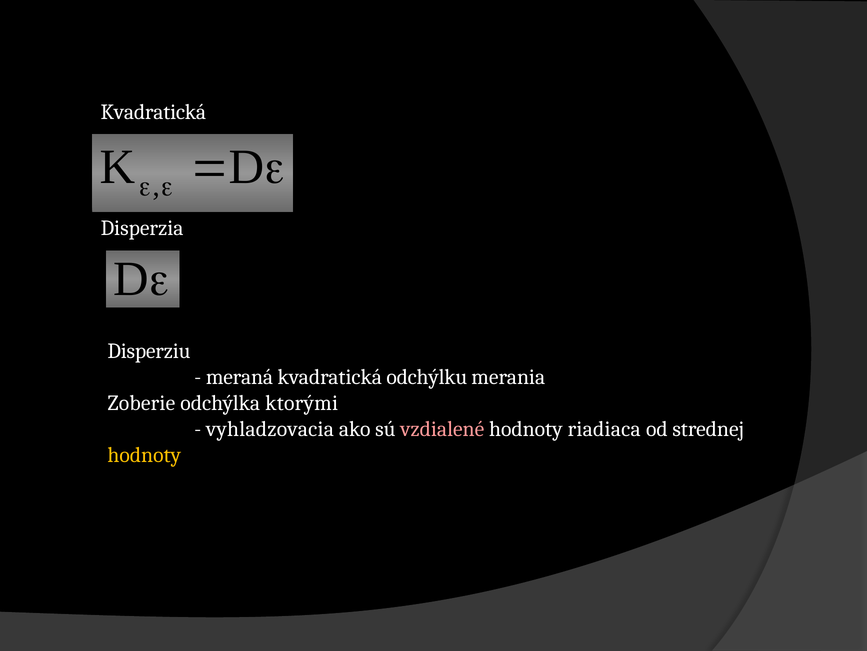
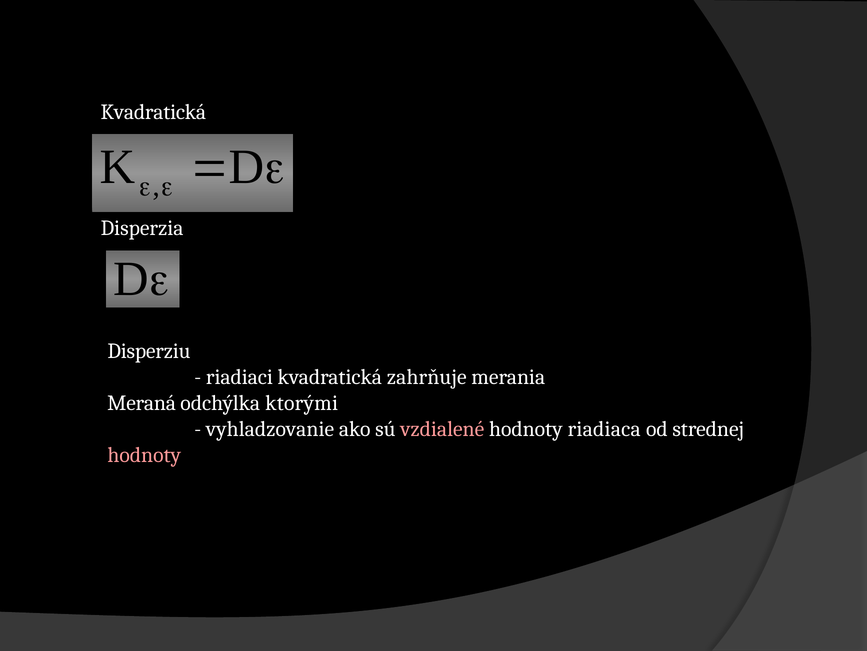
meraná: meraná -> riadiaci (239, 377)
odchýlku: odchýlku -> zahrňuje (427, 377)
Zoberie: Zoberie -> Meraná (142, 403)
vyhladzovacia: vyhladzovacia -> vyhladzovanie (270, 429)
hodnoty colour: yellow -> pink (144, 455)
